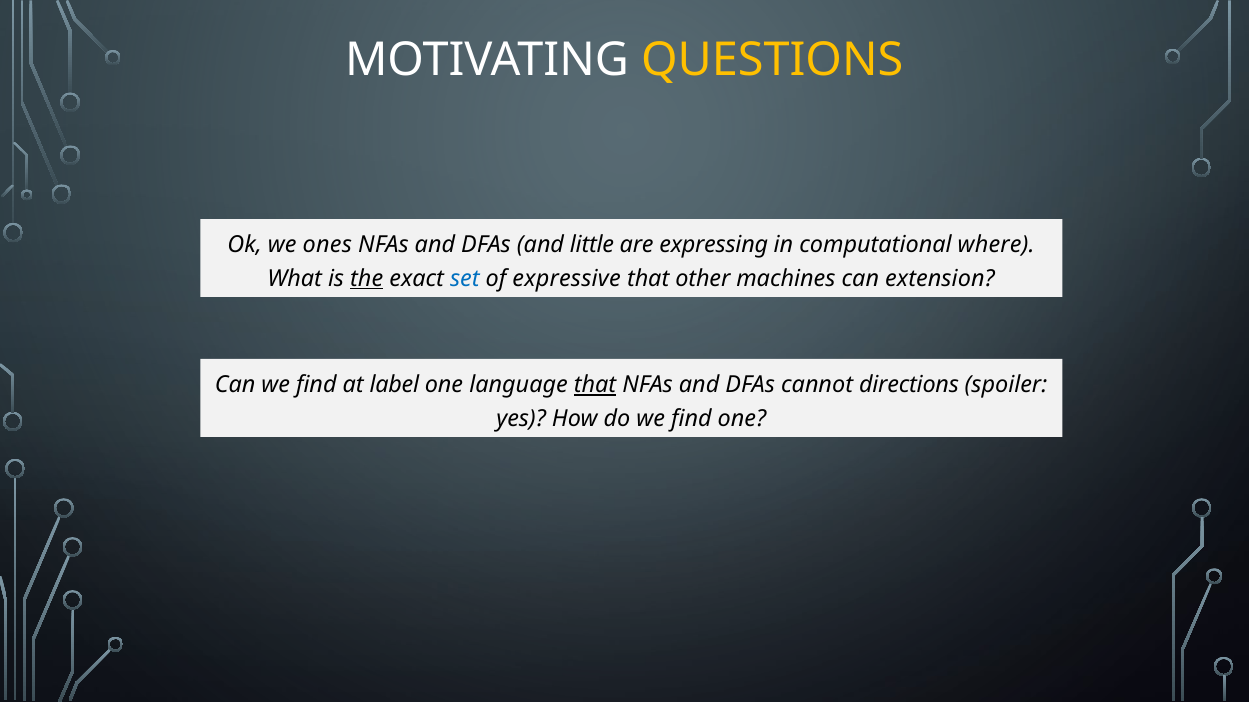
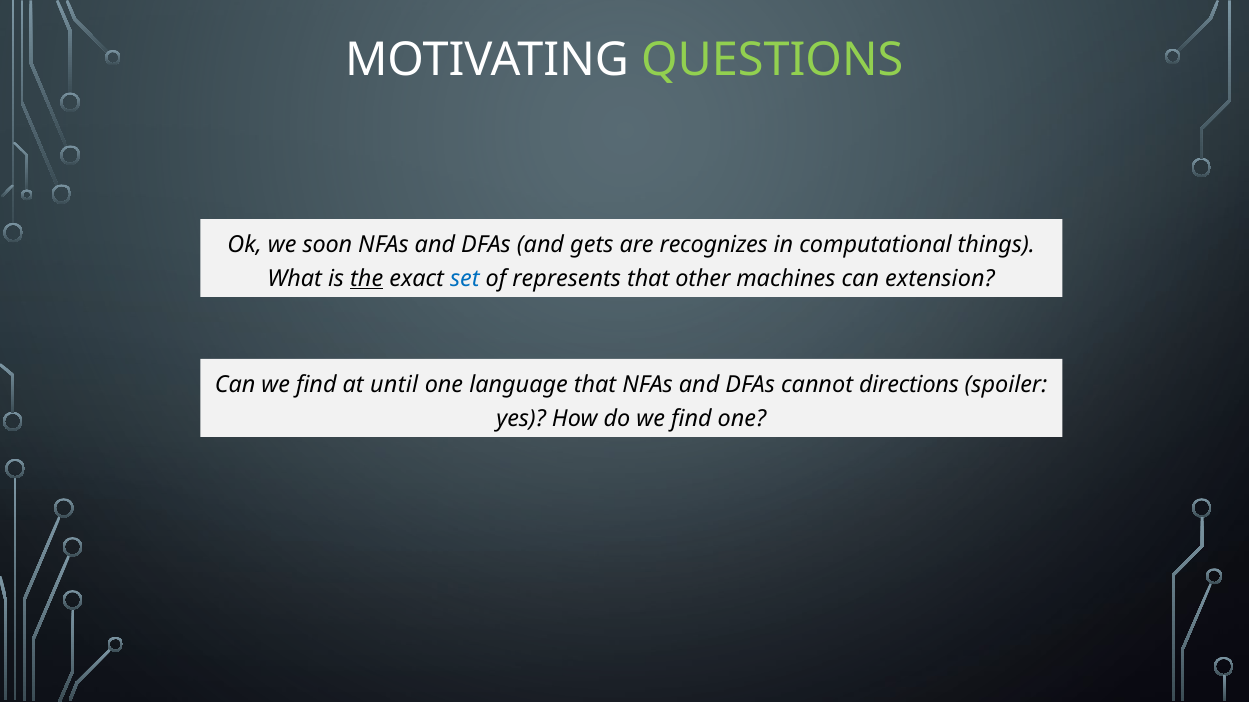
QUESTIONS colour: yellow -> light green (772, 60)
ones: ones -> soon (327, 245)
little: little -> gets (592, 245)
expressing: expressing -> recognizes (714, 245)
where: where -> things (996, 245)
expressive: expressive -> represents (567, 279)
label: label -> until (394, 385)
that underline: present -> none (595, 385)
